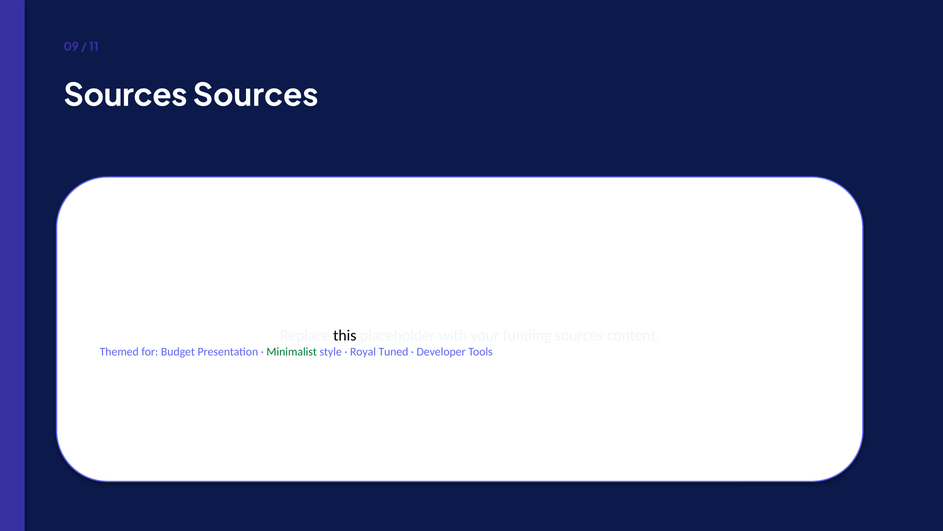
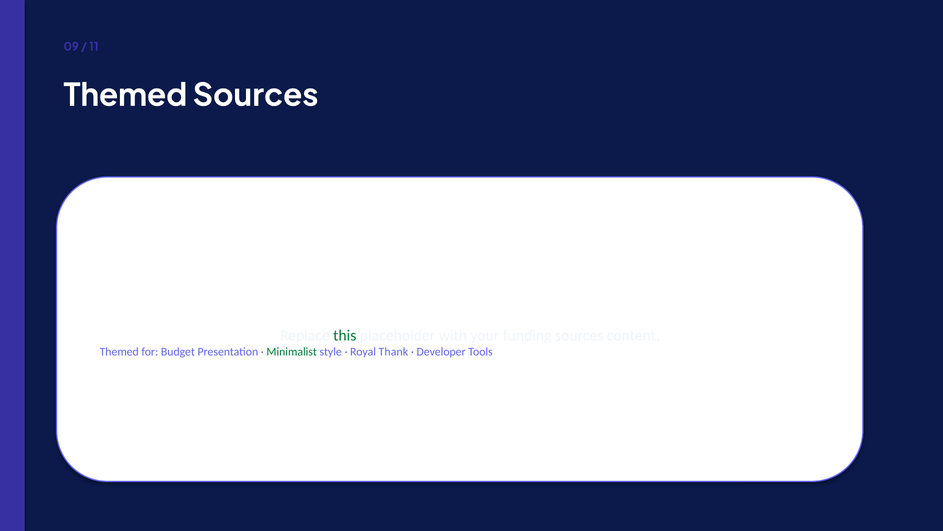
Sources: Sources -> Themed (125, 95)
this colour: black -> green (345, 335)
Tuned: Tuned -> Thank (393, 351)
